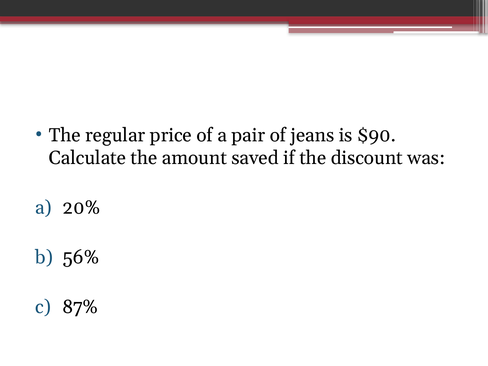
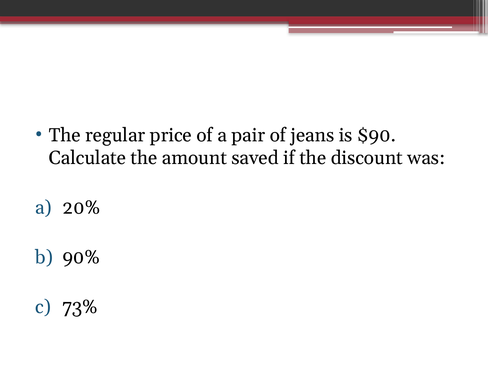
56%: 56% -> 90% (81, 257)
87%: 87% -> 73% (80, 307)
